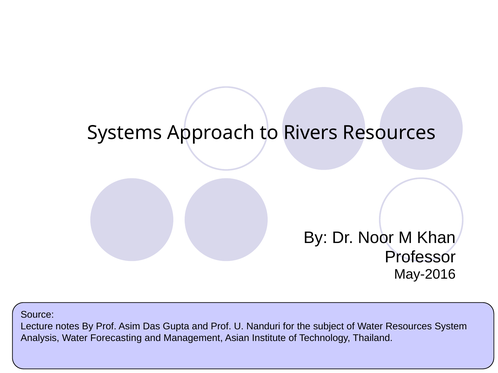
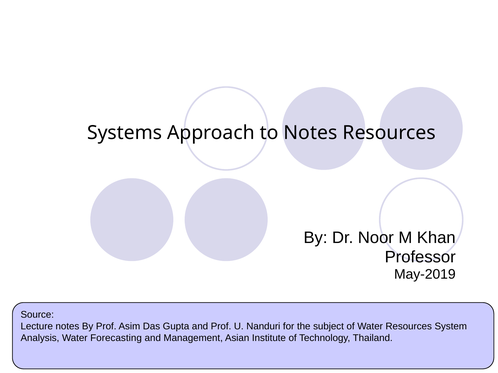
to Rivers: Rivers -> Notes (310, 133)
May-2016: May-2016 -> May-2019 (425, 275)
